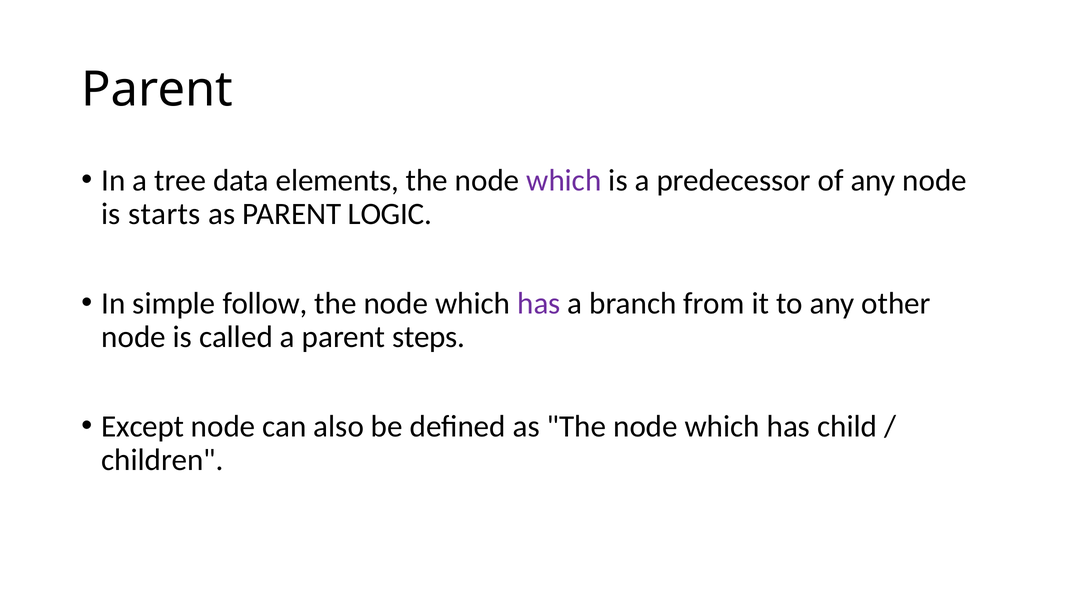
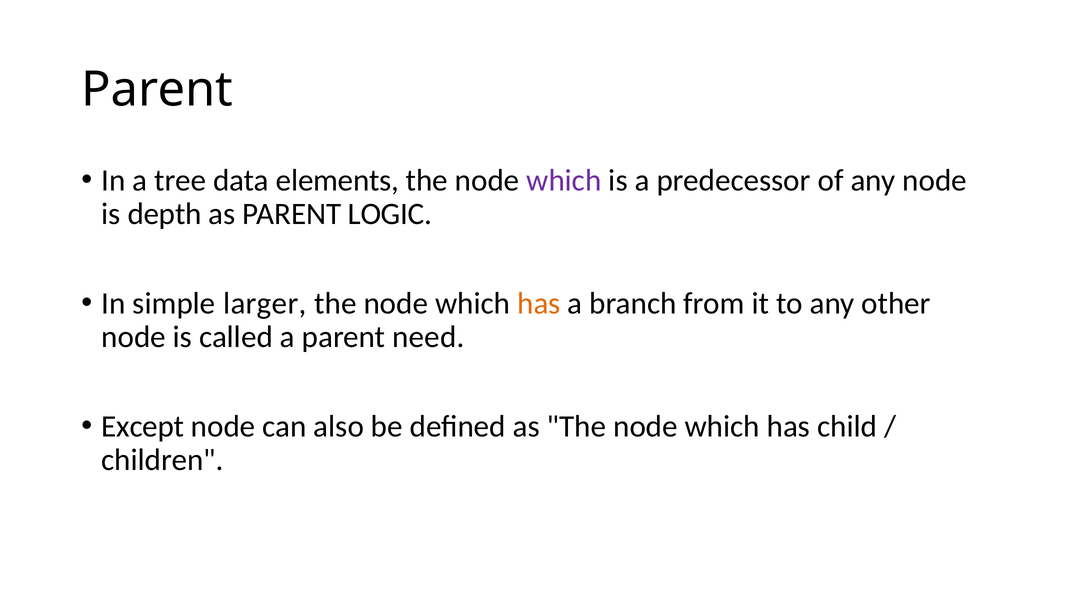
starts: starts -> depth (165, 214)
follow: follow -> larger (265, 303)
has colour: purple -> orange (539, 303)
steps: steps -> need (428, 337)
